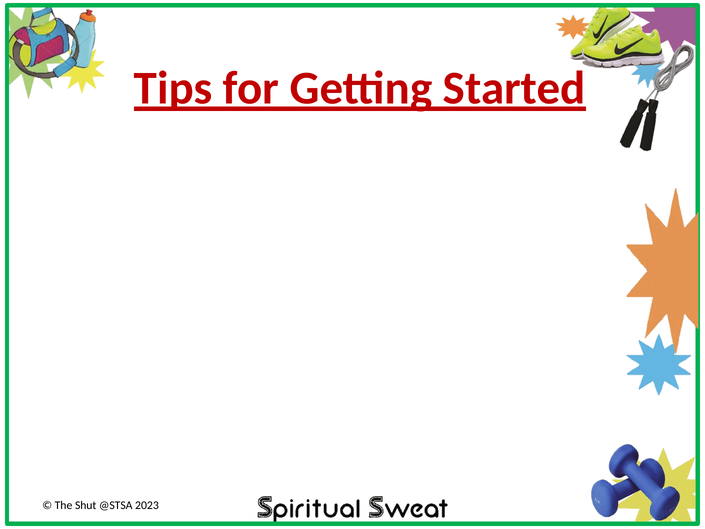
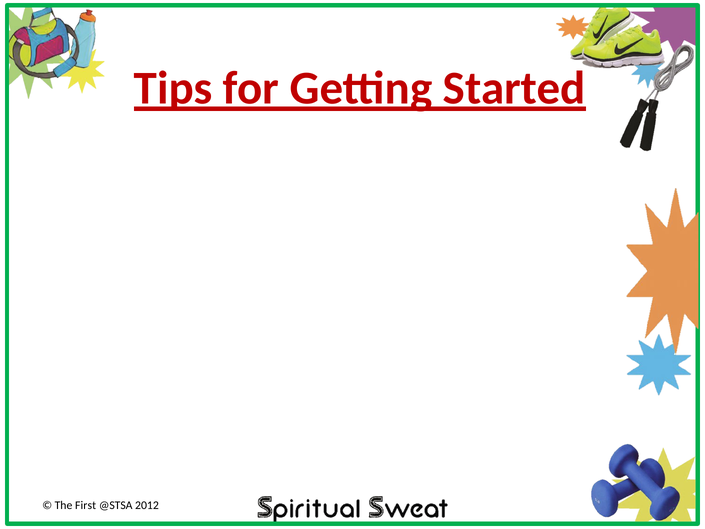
Shut: Shut -> First (86, 505)
2023: 2023 -> 2012 (147, 505)
